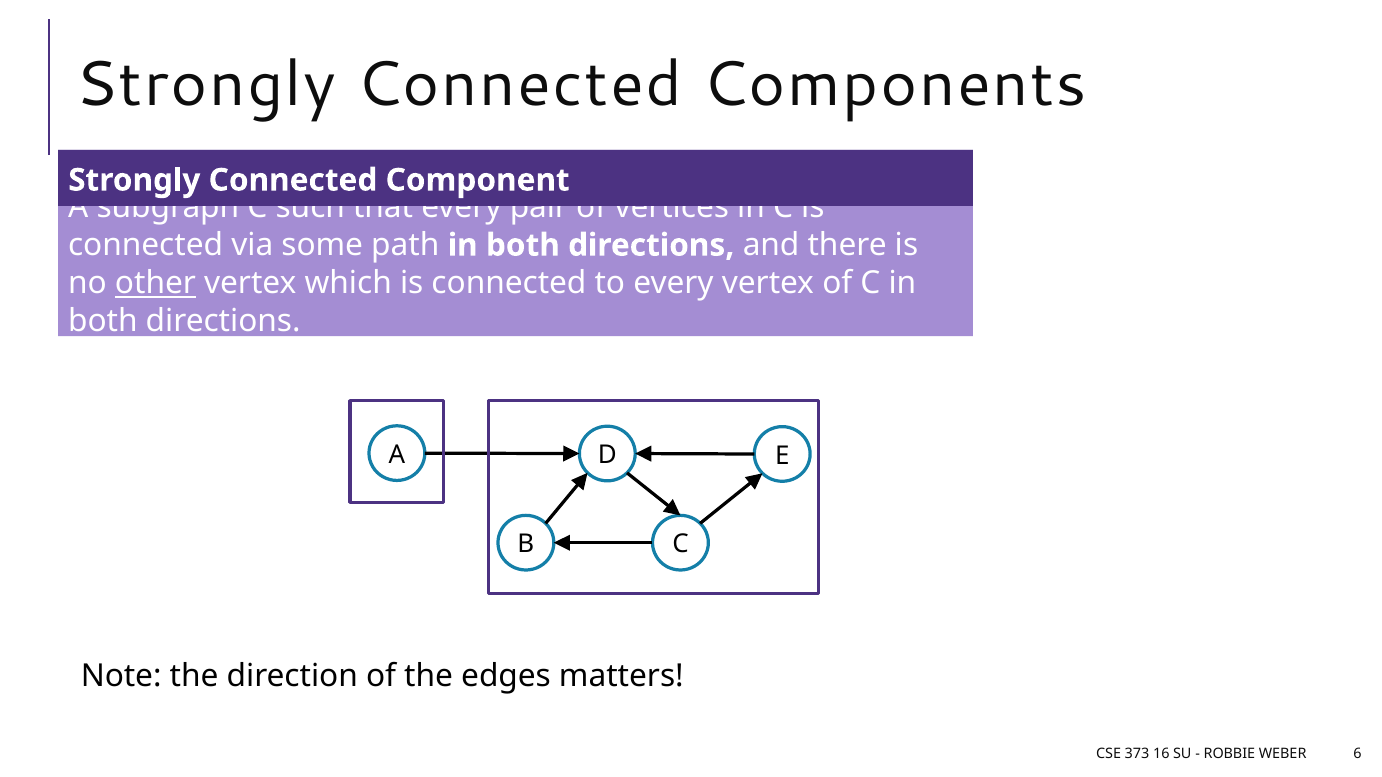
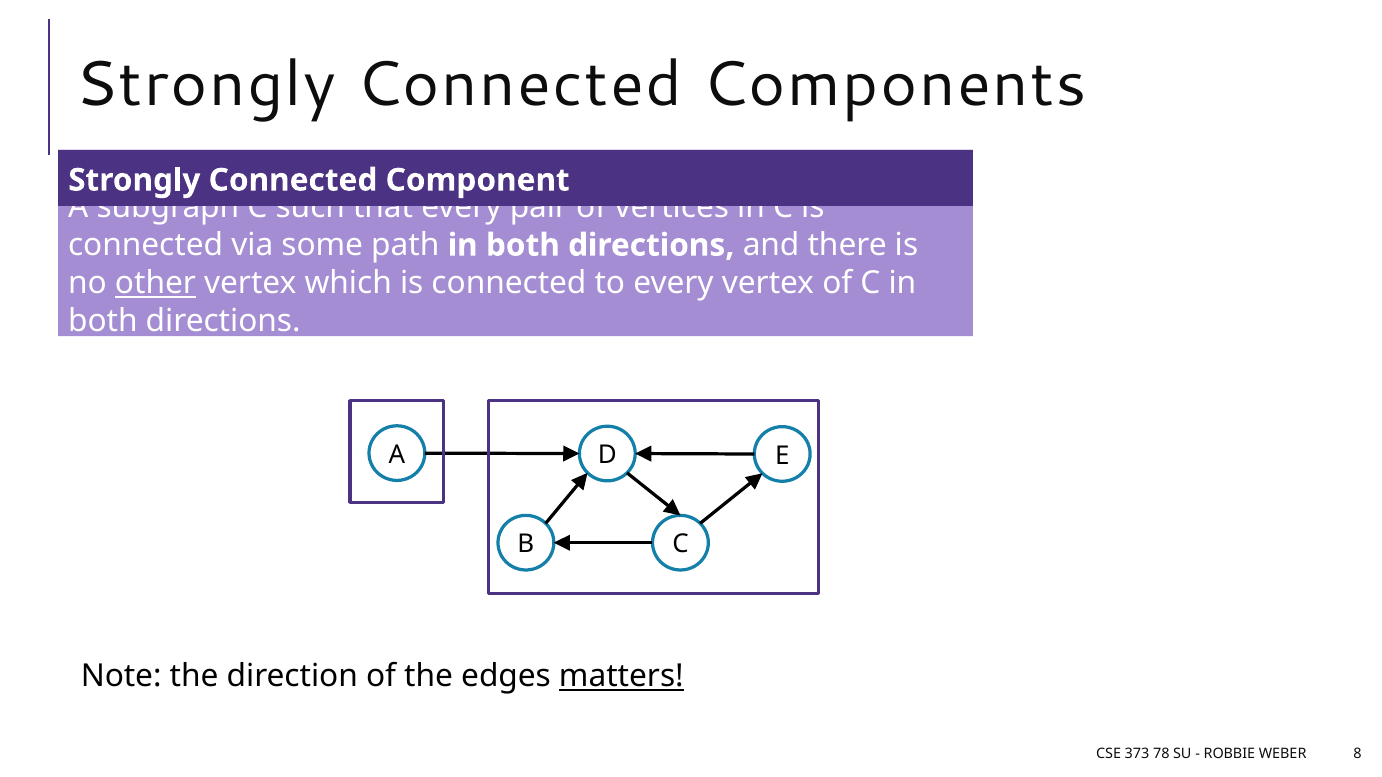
matters underline: none -> present (621, 677)
16: 16 -> 78 (1161, 755)
6: 6 -> 8 (1358, 755)
